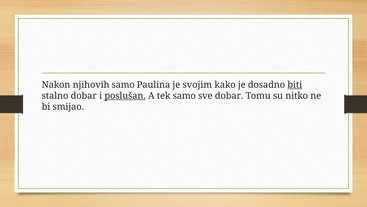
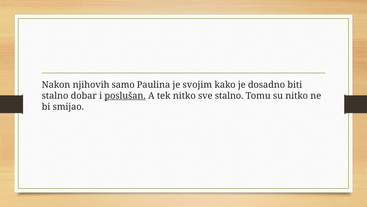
biti underline: present -> none (295, 84)
tek samo: samo -> nitko (184, 96)
sve dobar: dobar -> stalno (229, 96)
